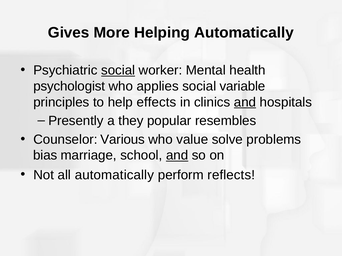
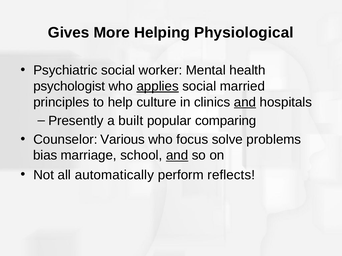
Helping Automatically: Automatically -> Physiological (244, 33)
social underline: present -> none (118, 70)
applies underline: none -> present (158, 86)
variable: variable -> married (242, 86)
effects: effects -> culture (157, 102)
they: they -> built (131, 121)
resembles: resembles -> comparing (226, 121)
value: value -> focus (192, 140)
